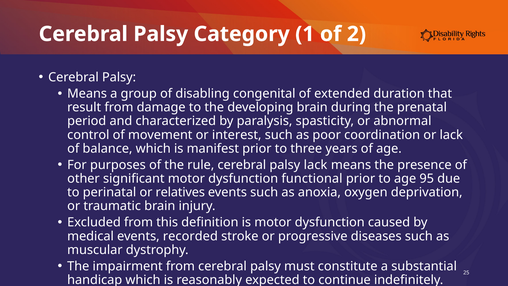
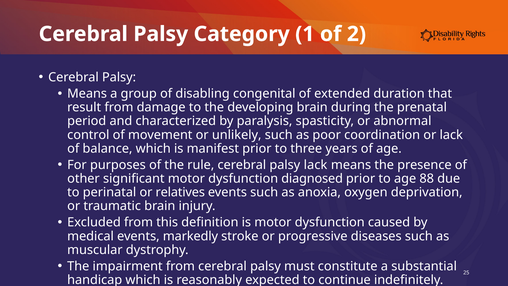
interest: interest -> unlikely (237, 135)
functional: functional -> diagnosed (312, 178)
95: 95 -> 88 (427, 178)
recorded: recorded -> markedly (190, 236)
